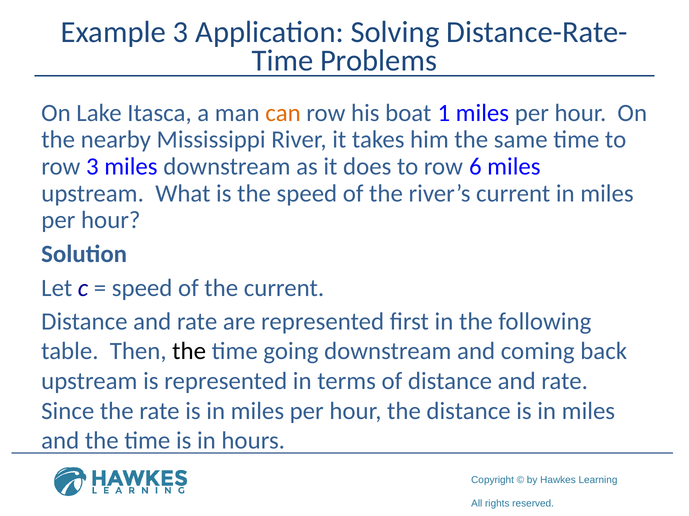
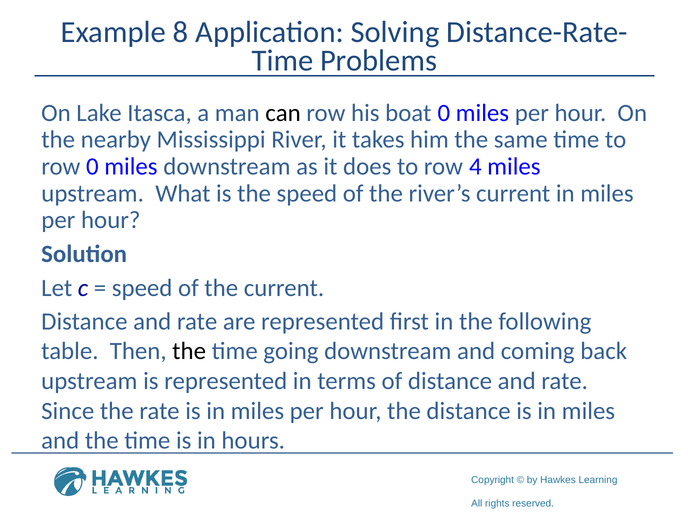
Example 3: 3 -> 8 (181, 32)
can colour: orange -> black (283, 113)
boat 1: 1 -> 0 (444, 113)
row 3: 3 -> 0 (92, 167)
6: 6 -> 4 (475, 167)
